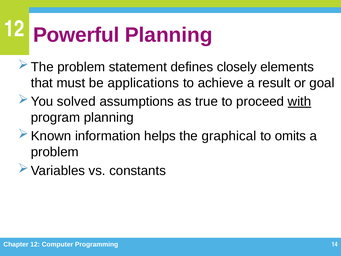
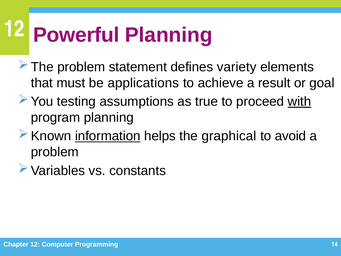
closely: closely -> variety (237, 67)
solved: solved -> testing (76, 101)
information underline: none -> present (108, 136)
omits: omits -> avoid (290, 136)
